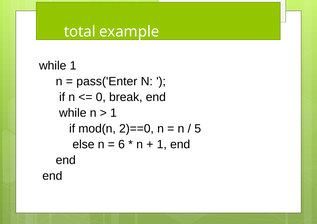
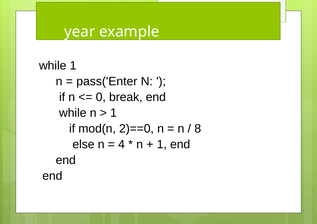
total: total -> year (80, 32)
5: 5 -> 8 (198, 129)
6: 6 -> 4 (122, 144)
